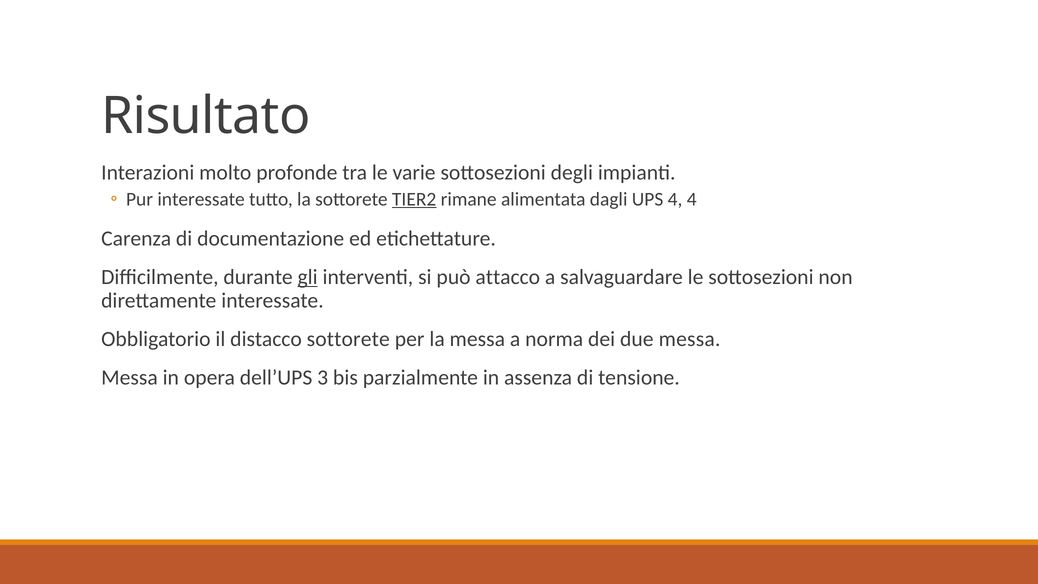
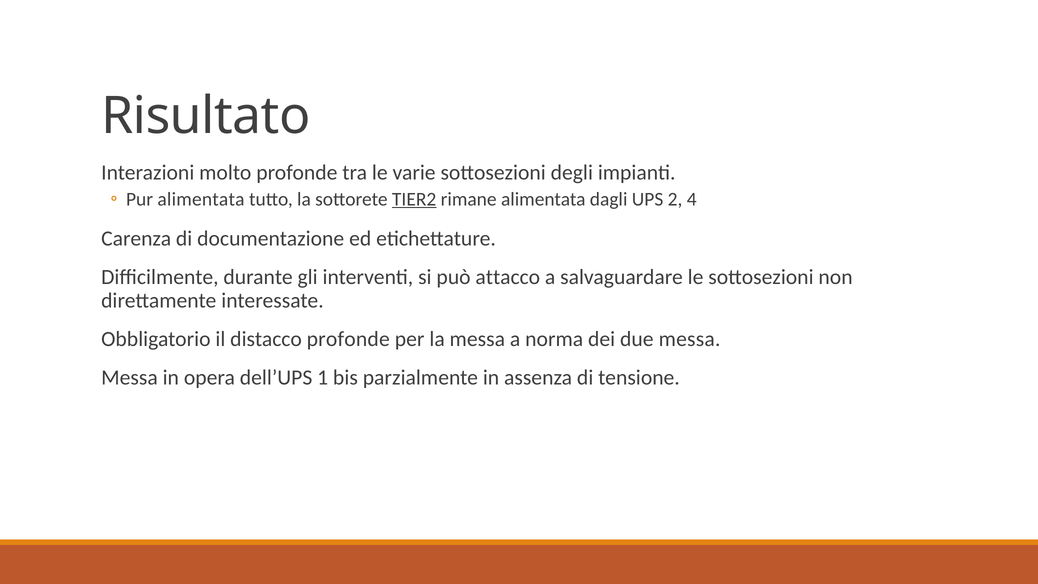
Pur interessate: interessate -> alimentata (201, 199)
UPS 4: 4 -> 2 (675, 199)
gli underline: present -> none (308, 277)
distacco sottorete: sottorete -> profonde (348, 339)
3: 3 -> 1 (323, 377)
